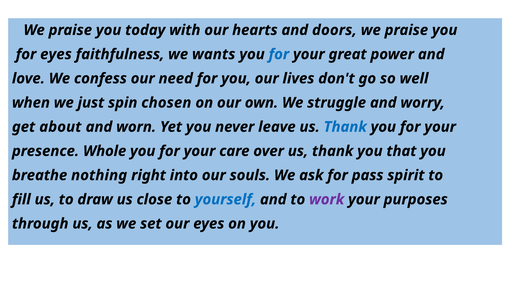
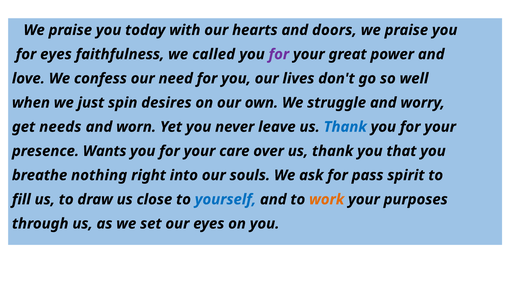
wants: wants -> called (214, 54)
for colour: blue -> purple (279, 54)
chosen: chosen -> desires (166, 103)
about: about -> needs (60, 127)
Whole: Whole -> Wants (105, 151)
work colour: purple -> orange (327, 200)
